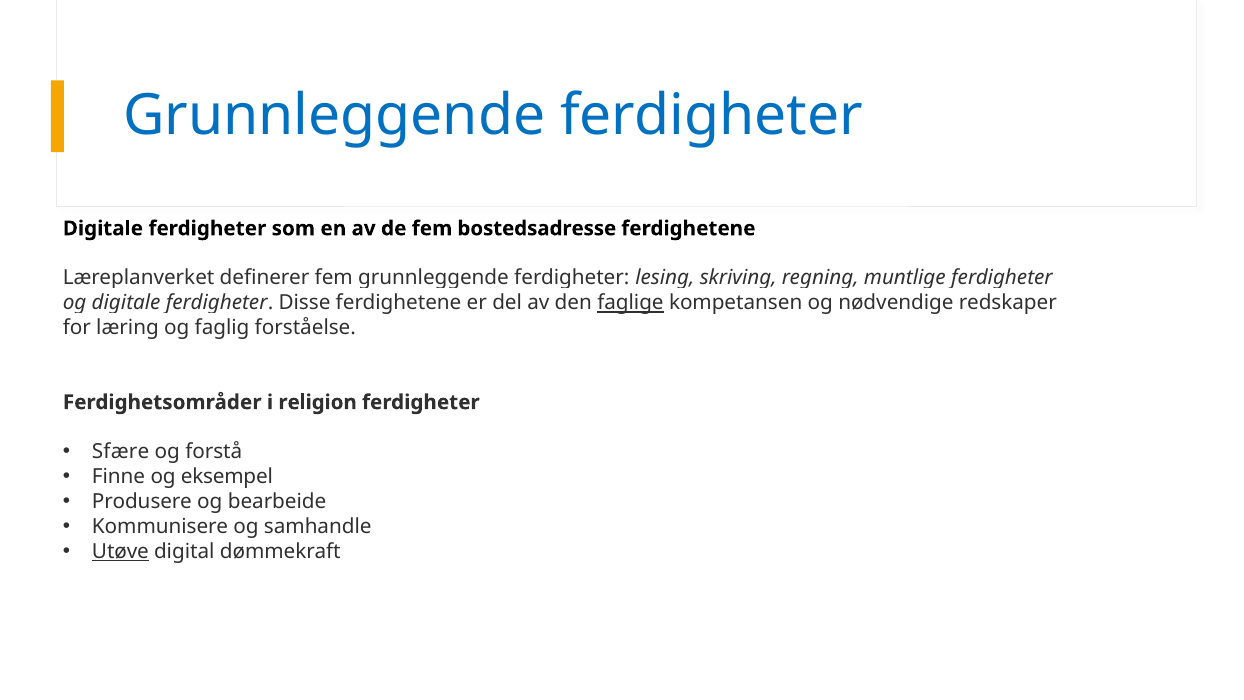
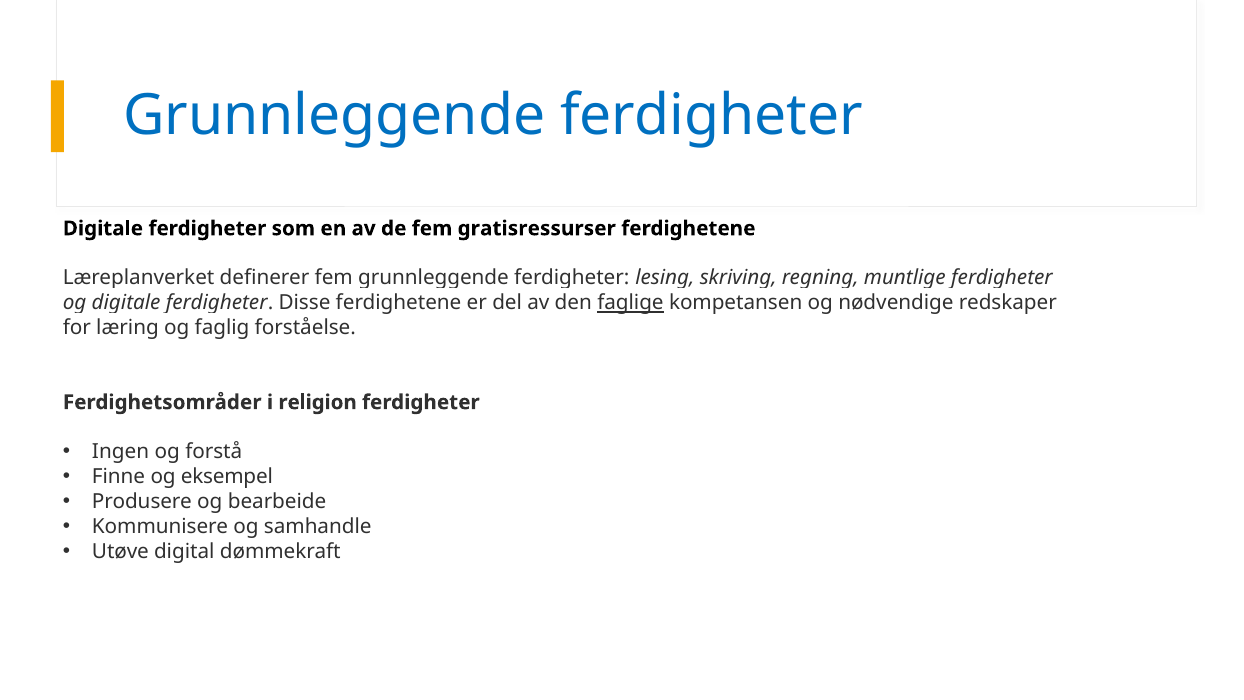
bostedsadresse: bostedsadresse -> gratisressurser (537, 228)
Sfære: Sfære -> Ingen (121, 452)
Utøve underline: present -> none (120, 551)
